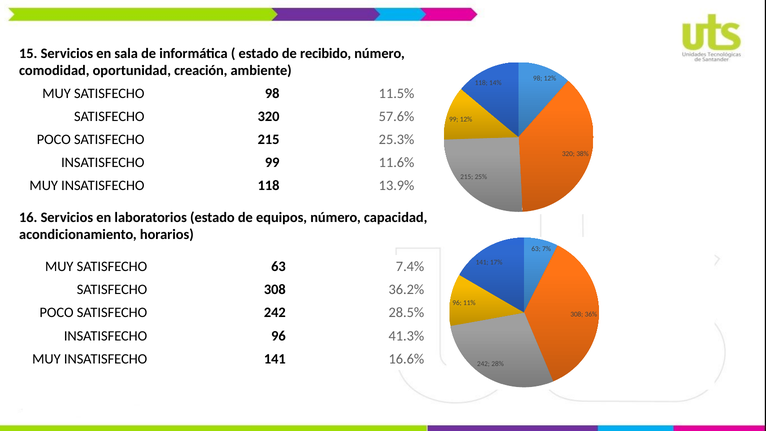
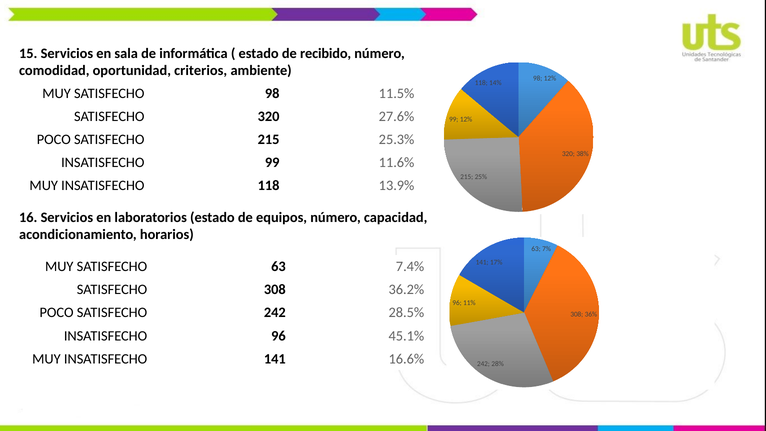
creación: creación -> criterios (201, 71)
57.6%: 57.6% -> 27.6% (397, 116)
41.3%: 41.3% -> 45.1% (406, 336)
